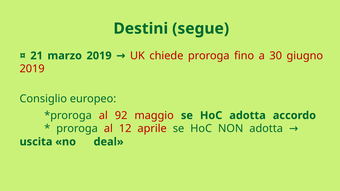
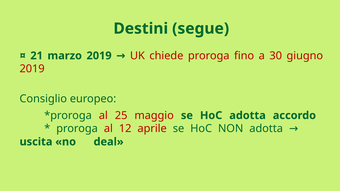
92: 92 -> 25 (121, 116)
